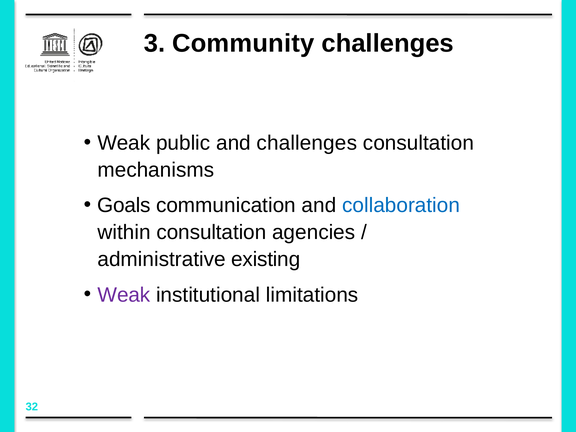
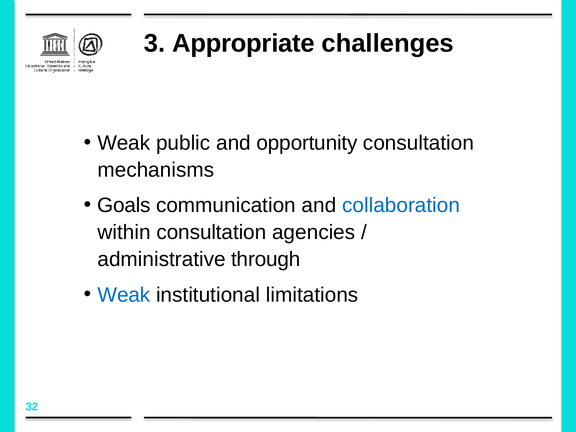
Community: Community -> Appropriate (243, 43)
and challenges: challenges -> opportunity (307, 143)
existing: existing -> through (266, 259)
Weak colour: purple -> blue (124, 295)
